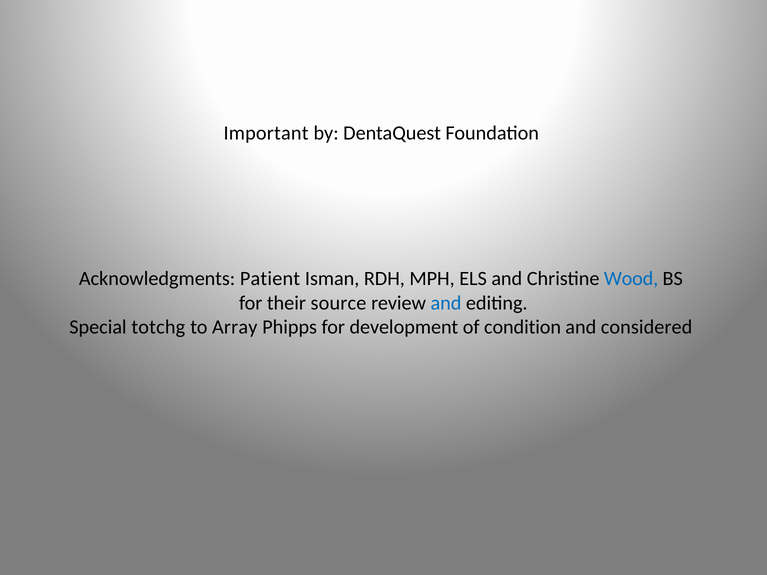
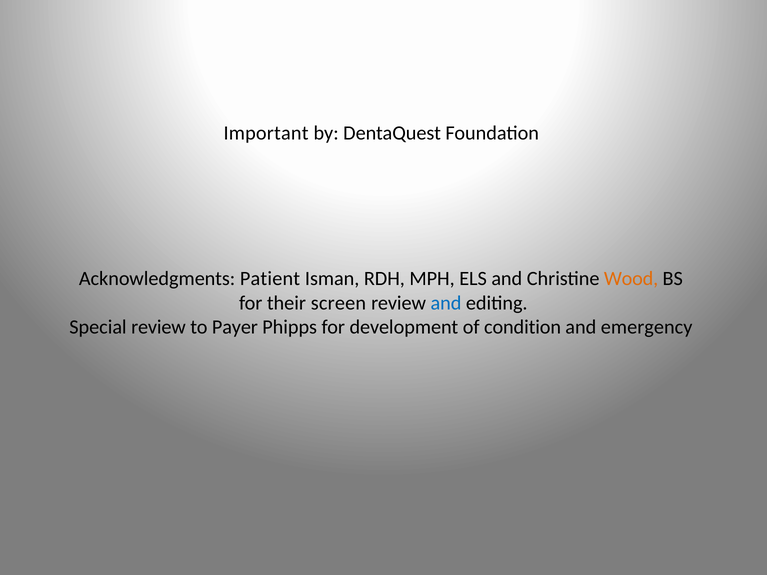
Wood colour: blue -> orange (631, 279)
source: source -> screen (338, 303)
Special totchg: totchg -> review (158, 327)
Array: Array -> Payer (235, 327)
considered: considered -> emergency (647, 327)
